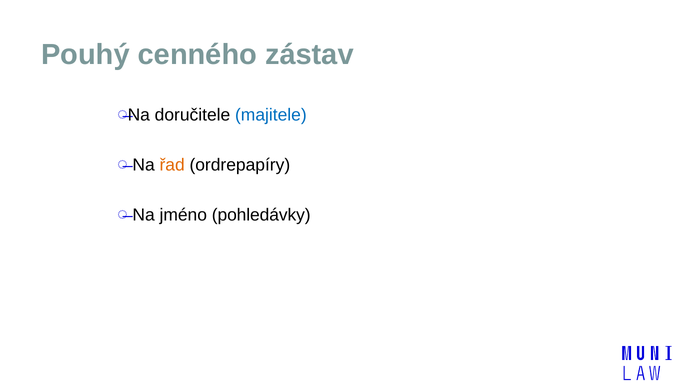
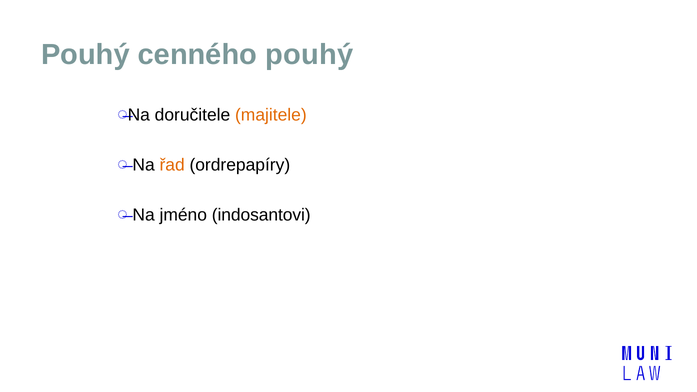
cenného zástav: zástav -> pouhý (309, 55)
majitele colour: blue -> orange (271, 115)
pohledávky: pohledávky -> indosantovi (261, 215)
